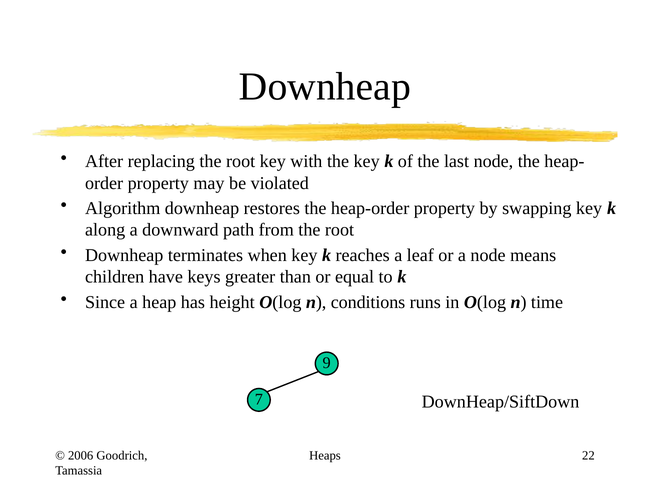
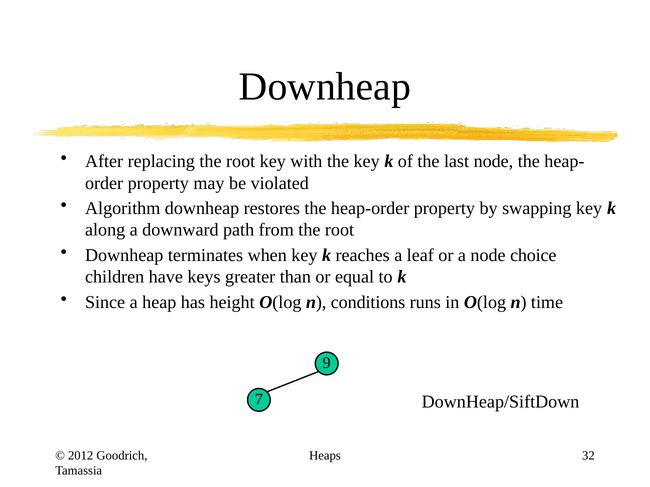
means: means -> choice (533, 256)
2006: 2006 -> 2012 (81, 456)
22: 22 -> 32 (588, 456)
